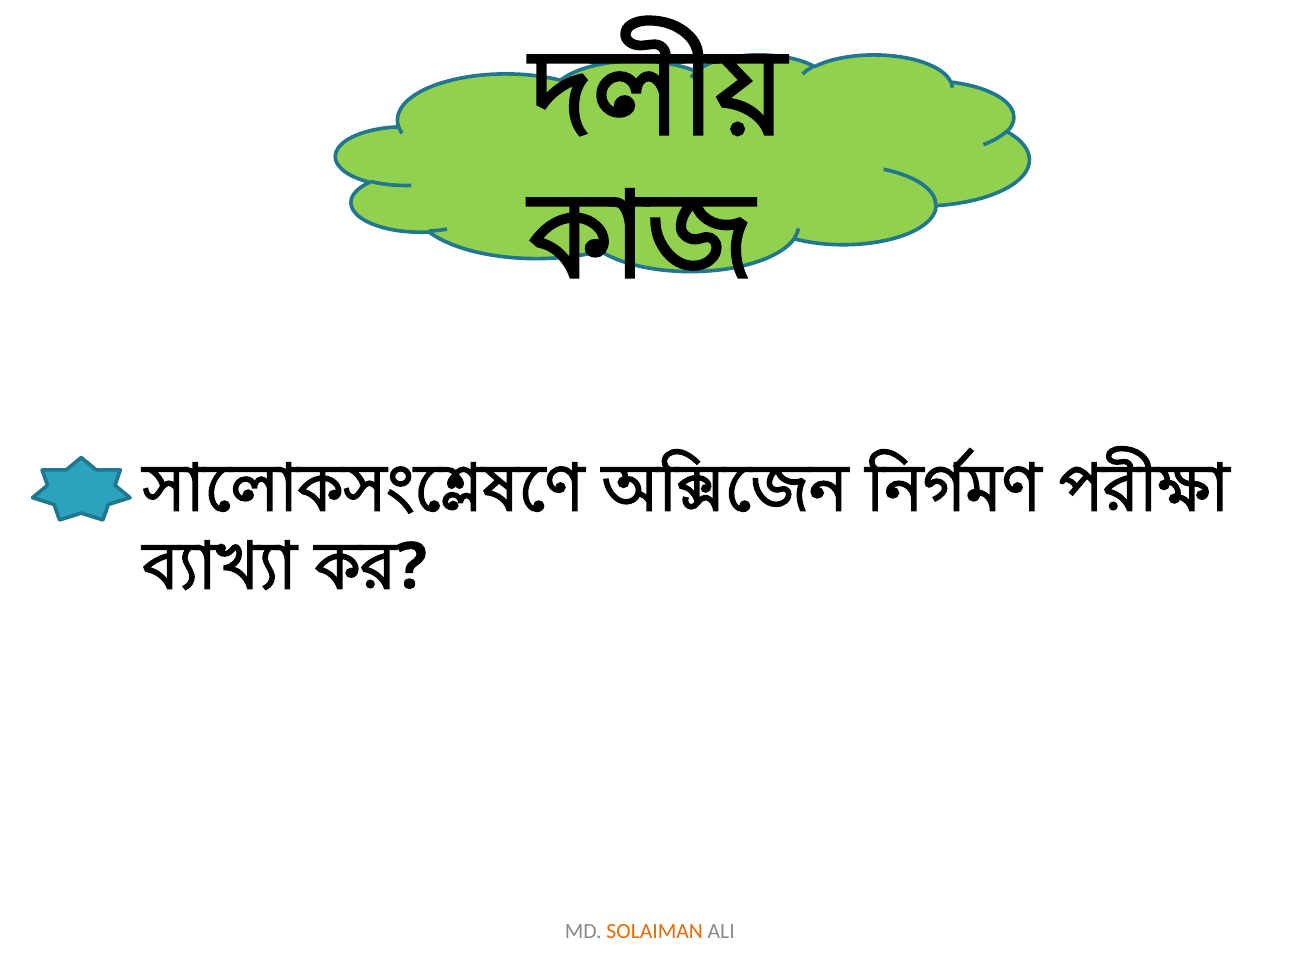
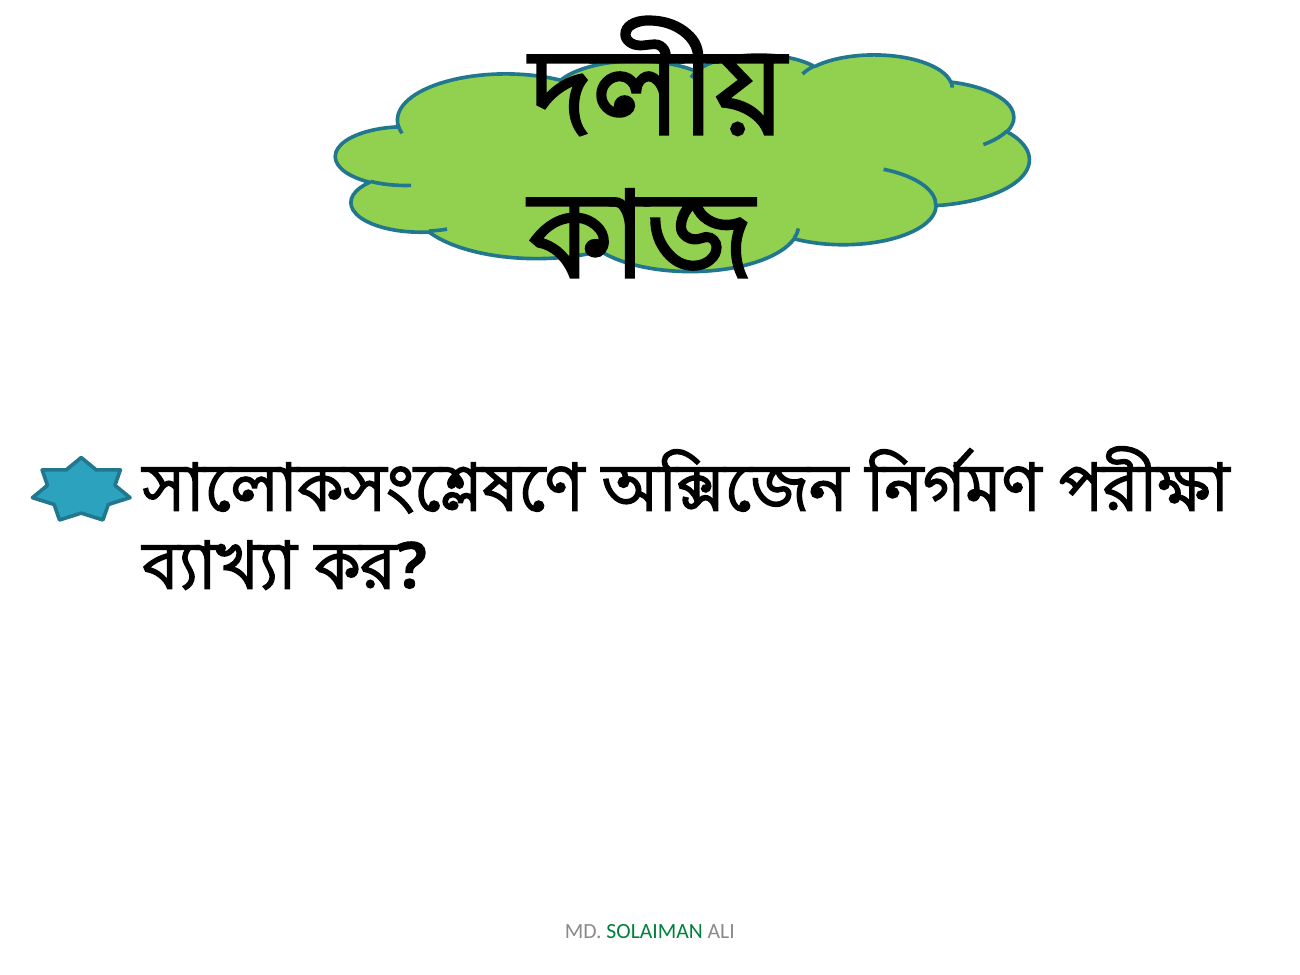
SOLAIMAN colour: orange -> green (655, 931)
